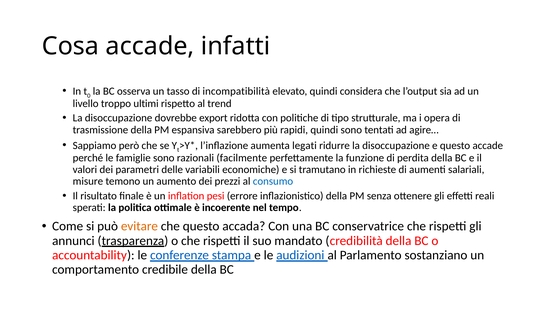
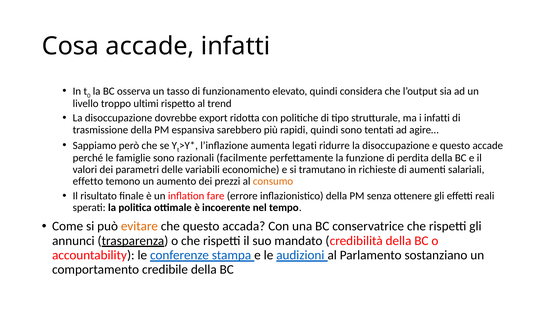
incompatibilità: incompatibilità -> funzionamento (236, 91)
i opera: opera -> infatti (437, 118)
misure: misure -> effetto (88, 181)
consumo colour: blue -> orange (273, 181)
pesi: pesi -> fare (216, 196)
